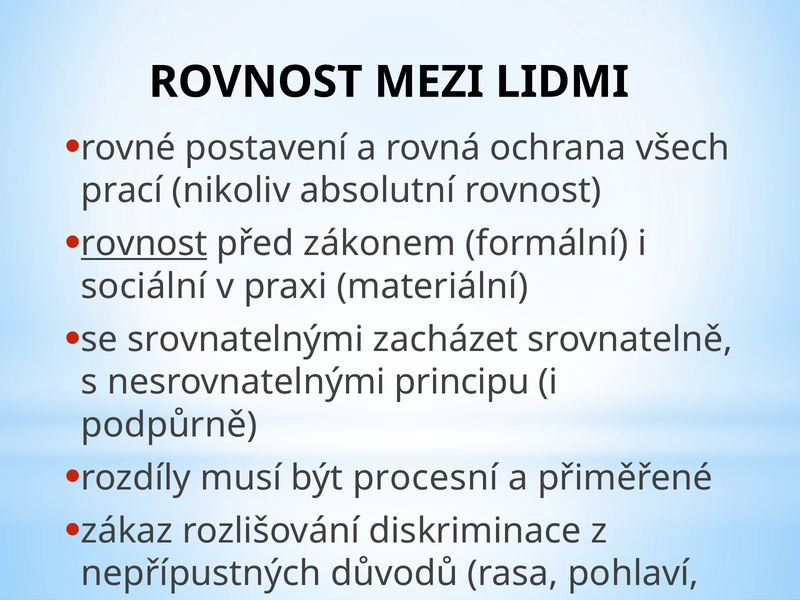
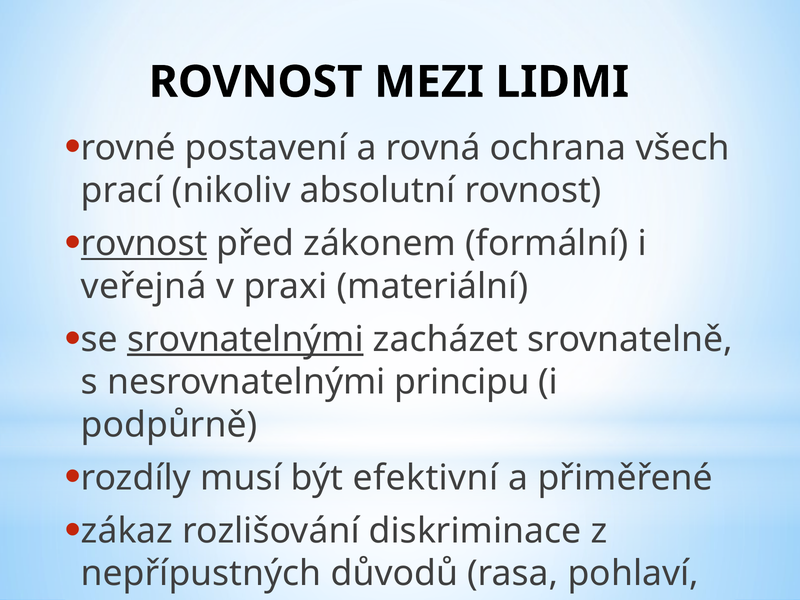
sociální: sociální -> veřejná (144, 286)
srovnatelnými underline: none -> present (245, 339)
procesní: procesní -> efektivní (426, 478)
